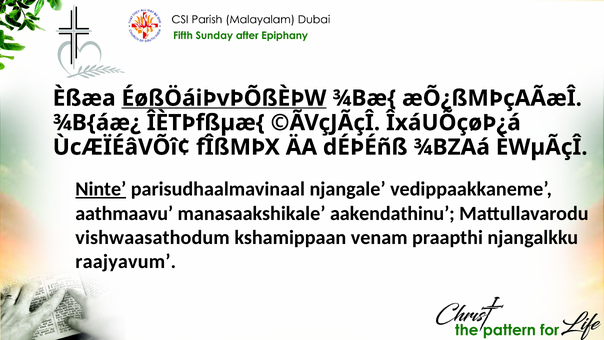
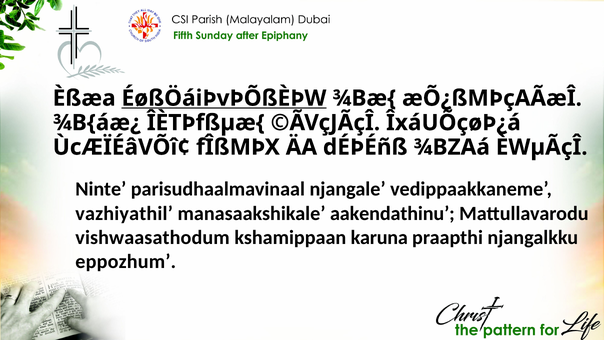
Ninte underline: present -> none (101, 189)
aathmaavu: aathmaavu -> vazhiyathil (124, 213)
venam: venam -> karuna (379, 237)
raajyavum: raajyavum -> eppozhum (126, 262)
